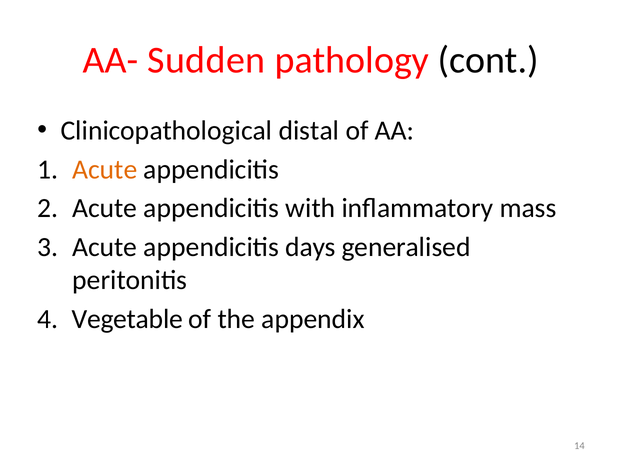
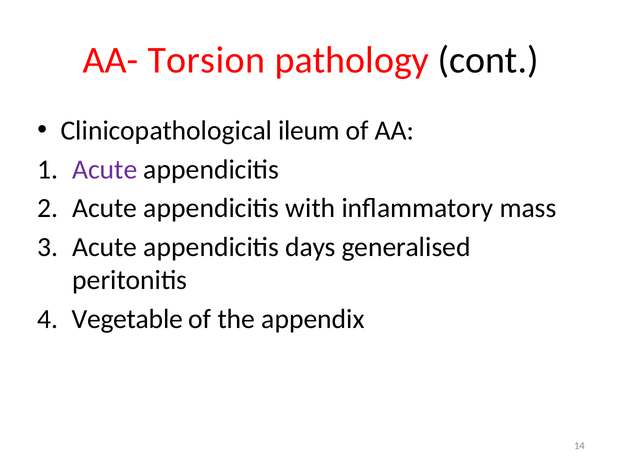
Sudden: Sudden -> Torsion (206, 60)
distal: distal -> ileum (309, 130)
Acute colour: orange -> purple (105, 169)
